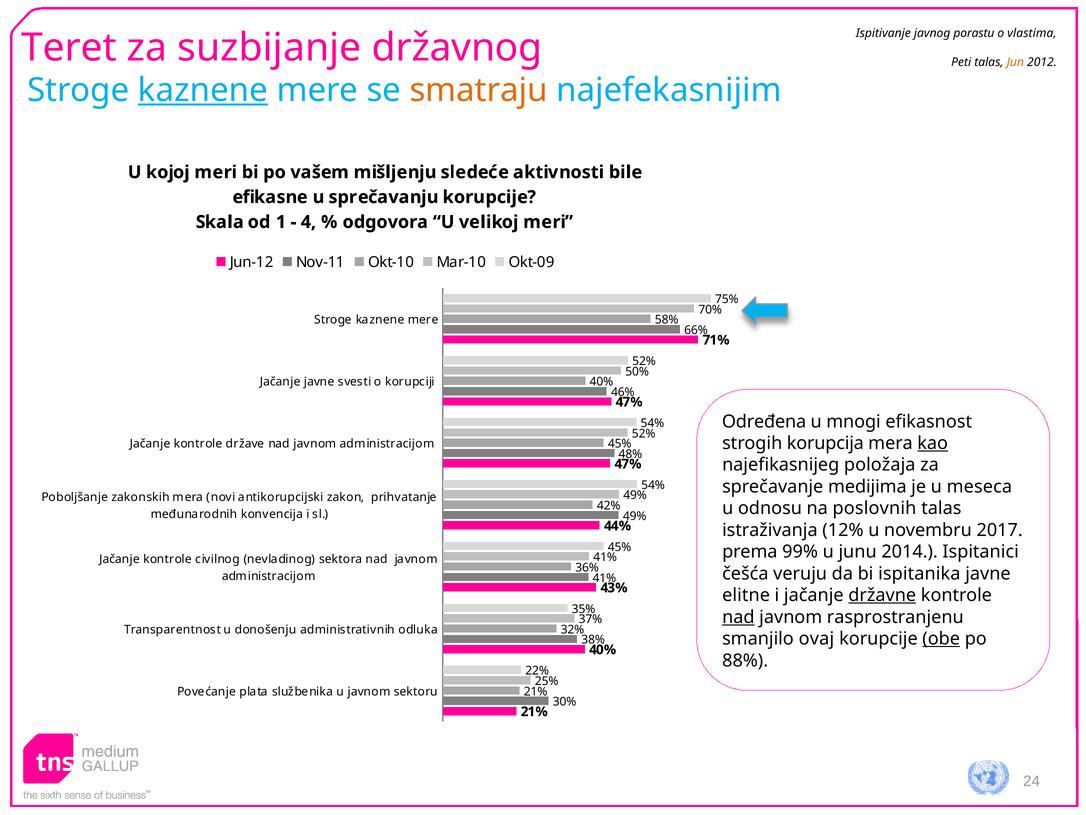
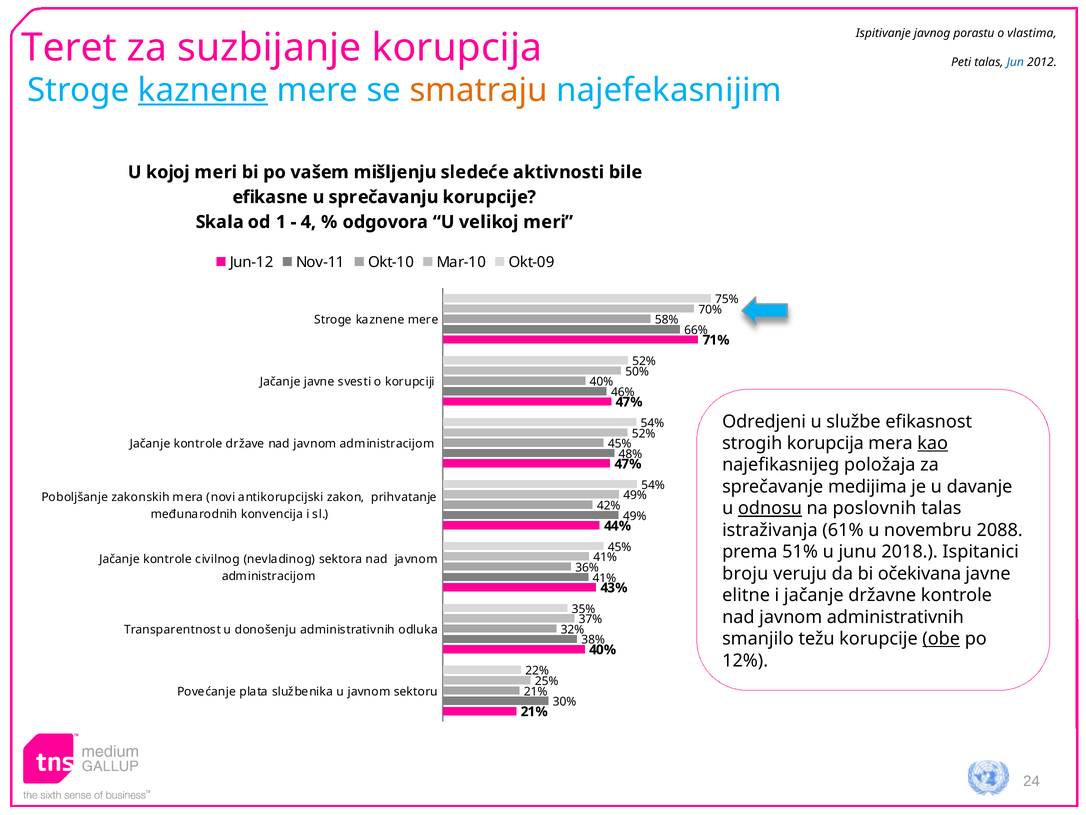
suzbijanje državnog: državnog -> korupcija (457, 48)
Jun colour: orange -> blue (1015, 62)
Određena: Određena -> Odredjeni (764, 421)
mnogi: mnogi -> službe (853, 421)
meseca: meseca -> davanje (980, 486)
odnosu underline: none -> present (770, 508)
12%: 12% -> 61% (843, 530)
2017: 2017 -> 2088 (1000, 530)
99%: 99% -> 51% (800, 552)
2014: 2014 -> 2018 (910, 552)
češća: češća -> broju (745, 573)
ispitanika: ispitanika -> očekivana (919, 573)
državne underline: present -> none (882, 595)
nad underline: present -> none (738, 617)
javnom rasprostranjenu: rasprostranjenu -> administrativnih (895, 617)
ovaj: ovaj -> težu (817, 638)
88%: 88% -> 12% (745, 660)
